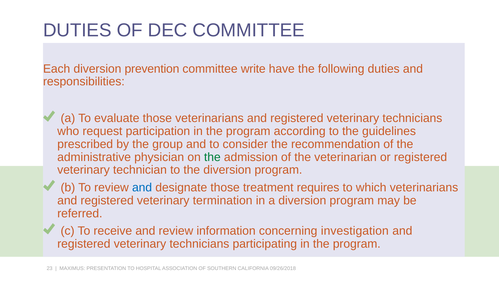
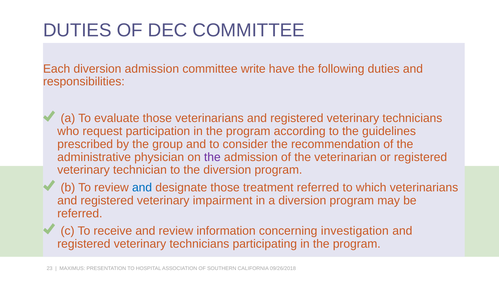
diversion prevention: prevention -> admission (152, 69)
the colour: green -> purple (212, 157)
treatment requires: requires -> referred (318, 187)
termination: termination -> impairment (223, 200)
